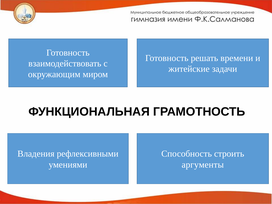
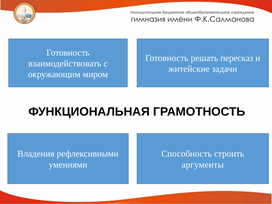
времени: времени -> пересказ (237, 58)
